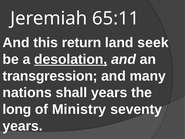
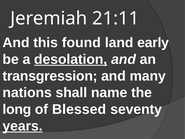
65:11: 65:11 -> 21:11 (116, 18)
return: return -> found (81, 43)
seek: seek -> early (153, 43)
shall years: years -> name (109, 93)
Ministry: Ministry -> Blessed (79, 109)
years underline: none -> present (23, 126)
